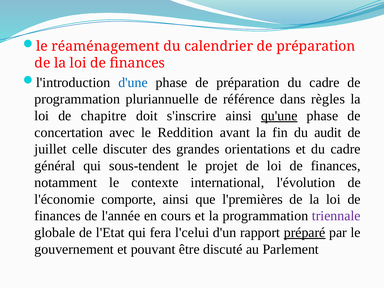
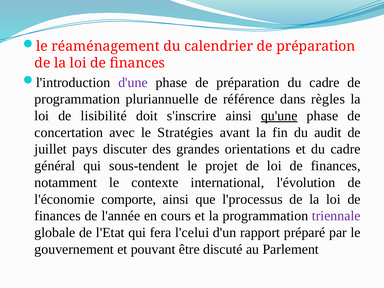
d'une colour: blue -> purple (133, 82)
chapitre: chapitre -> lisibilité (104, 116)
Reddition: Reddition -> Stratégies (185, 132)
celle: celle -> pays (85, 149)
l'premières: l'premières -> l'processus (253, 199)
préparé underline: present -> none (305, 233)
